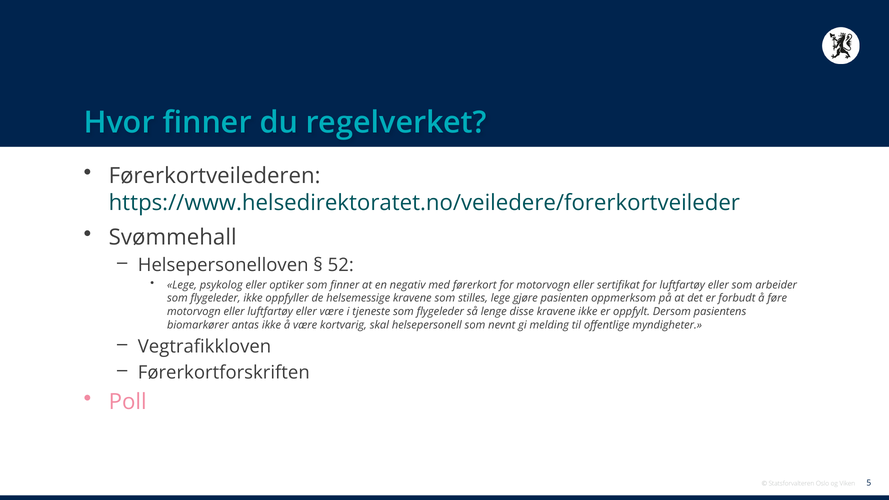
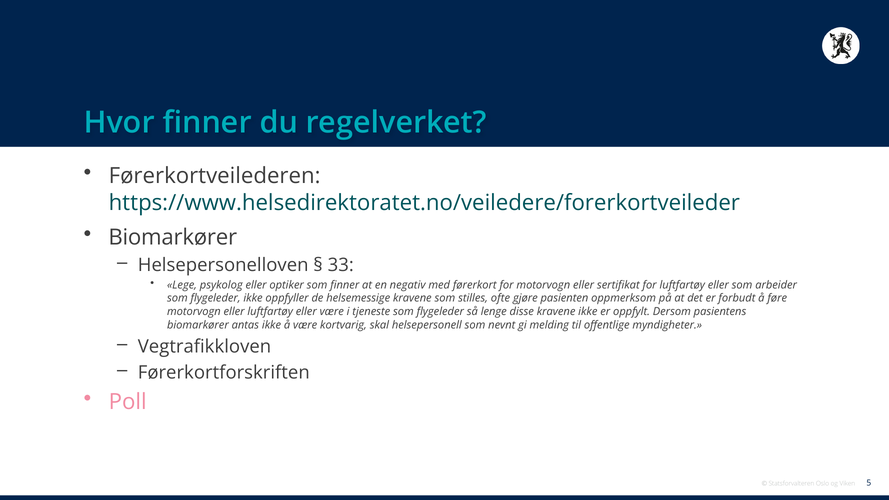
Svømmehall: Svømmehall -> Biomarkører (173, 237)
52: 52 -> 33 (341, 265)
stilles lege: lege -> ofte (500, 298)
